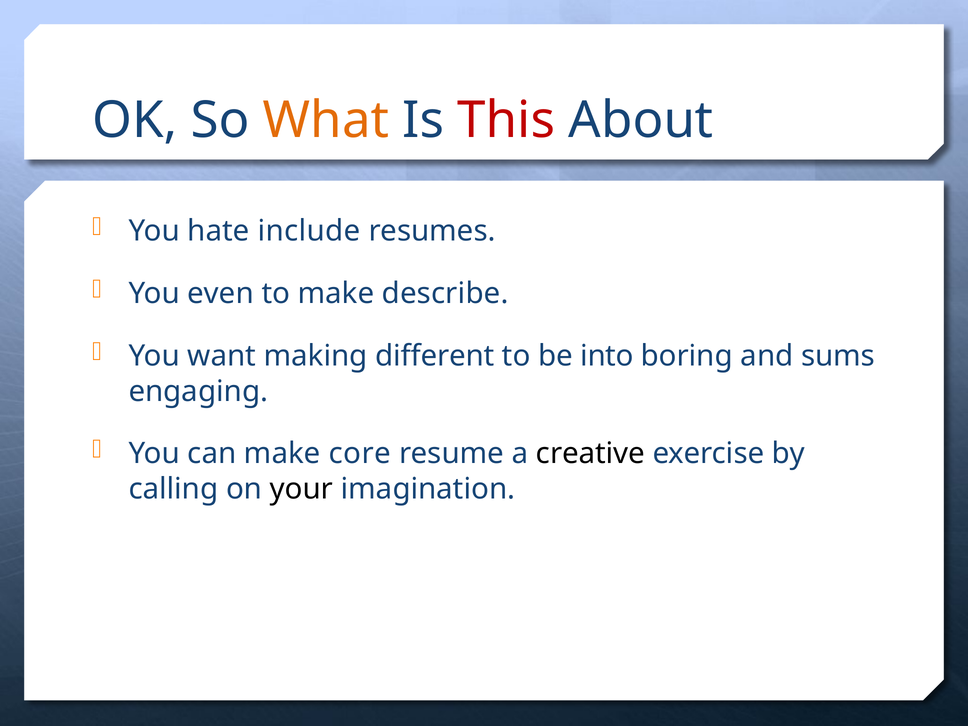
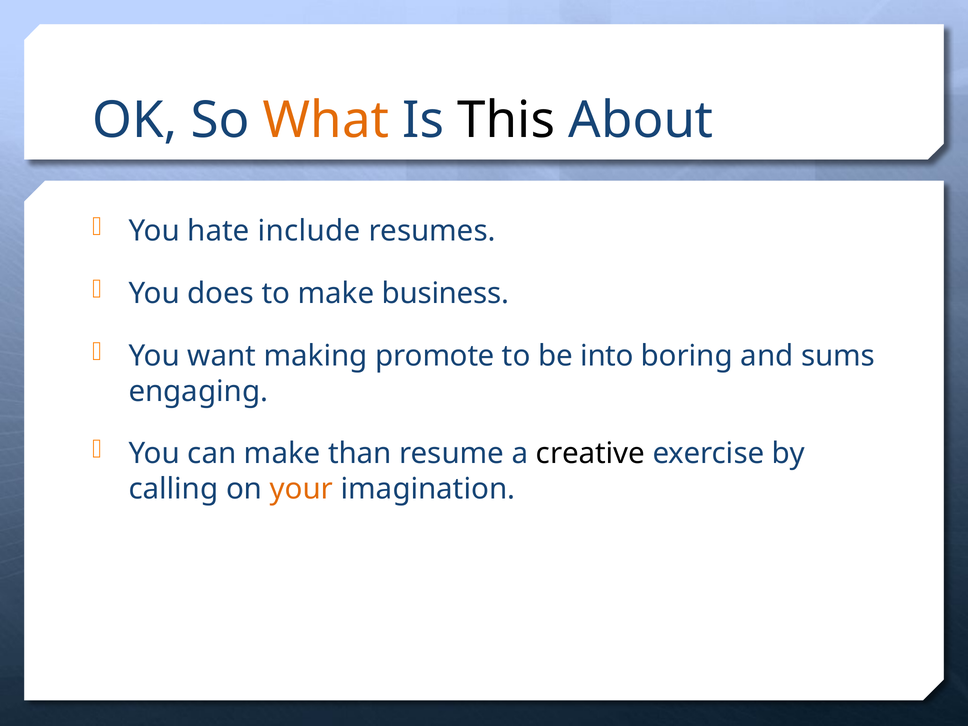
This colour: red -> black (506, 120)
even: even -> does (221, 293)
describe: describe -> business (445, 293)
different: different -> promote (435, 356)
core: core -> than (360, 454)
your colour: black -> orange (301, 489)
